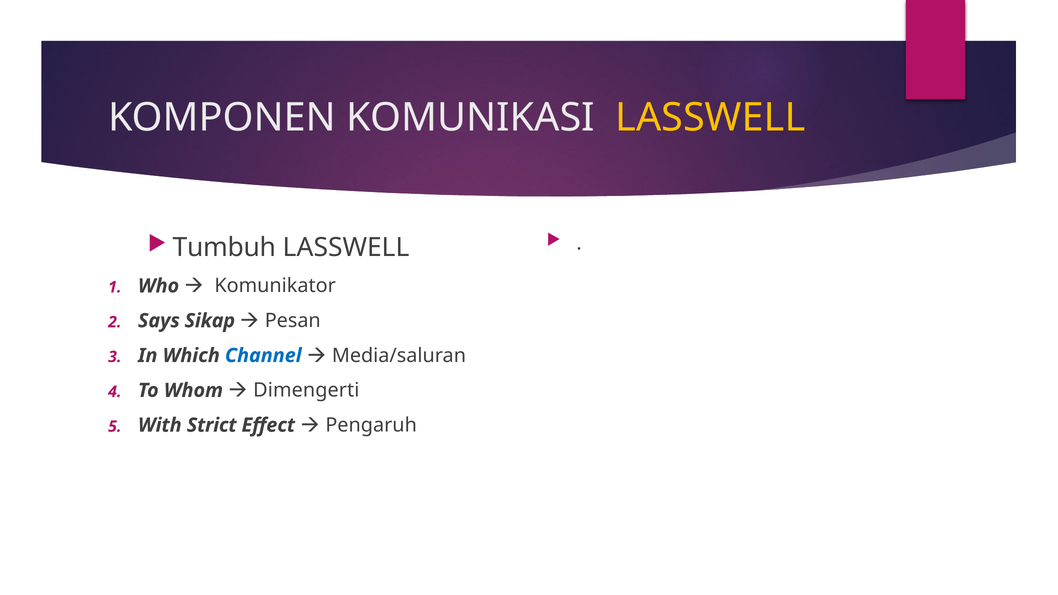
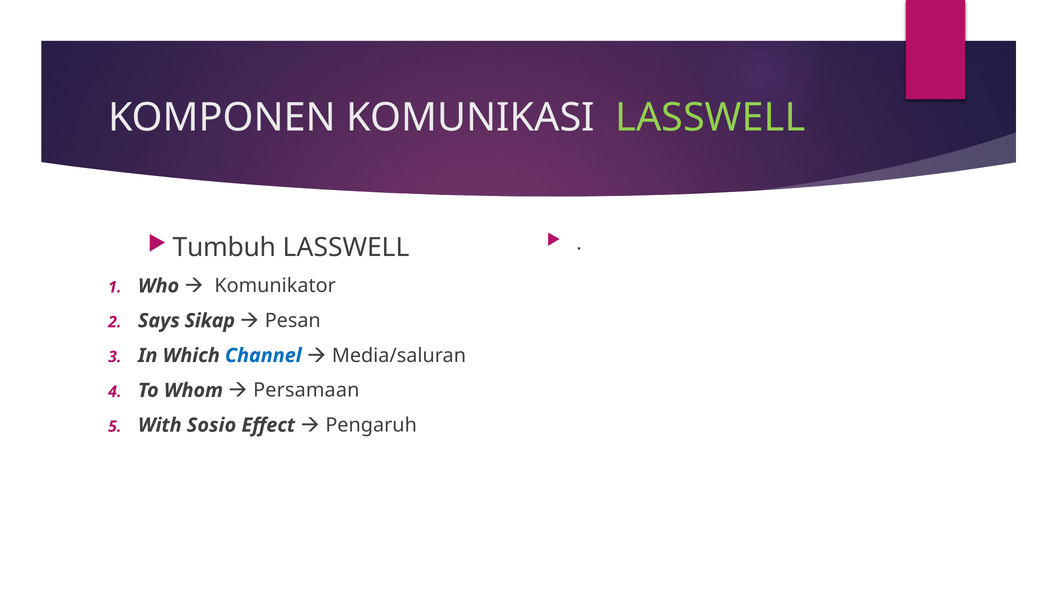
LASSWELL colour: yellow -> light green (710, 118)
Dimengerti: Dimengerti -> Persamaan (306, 390)
Strict: Strict -> Sosio (212, 425)
